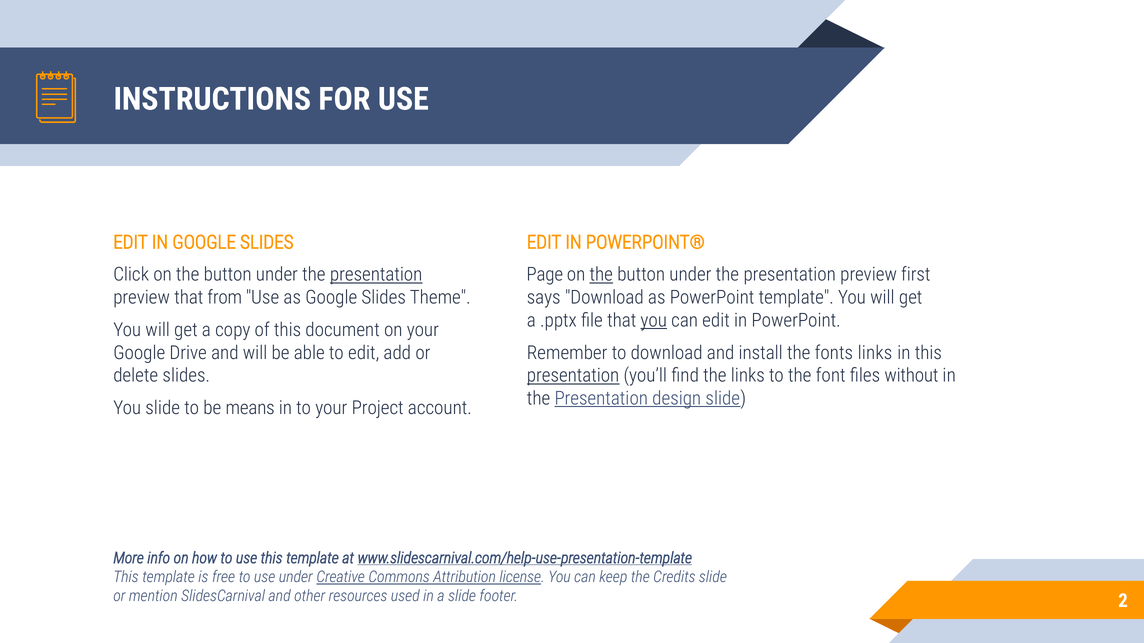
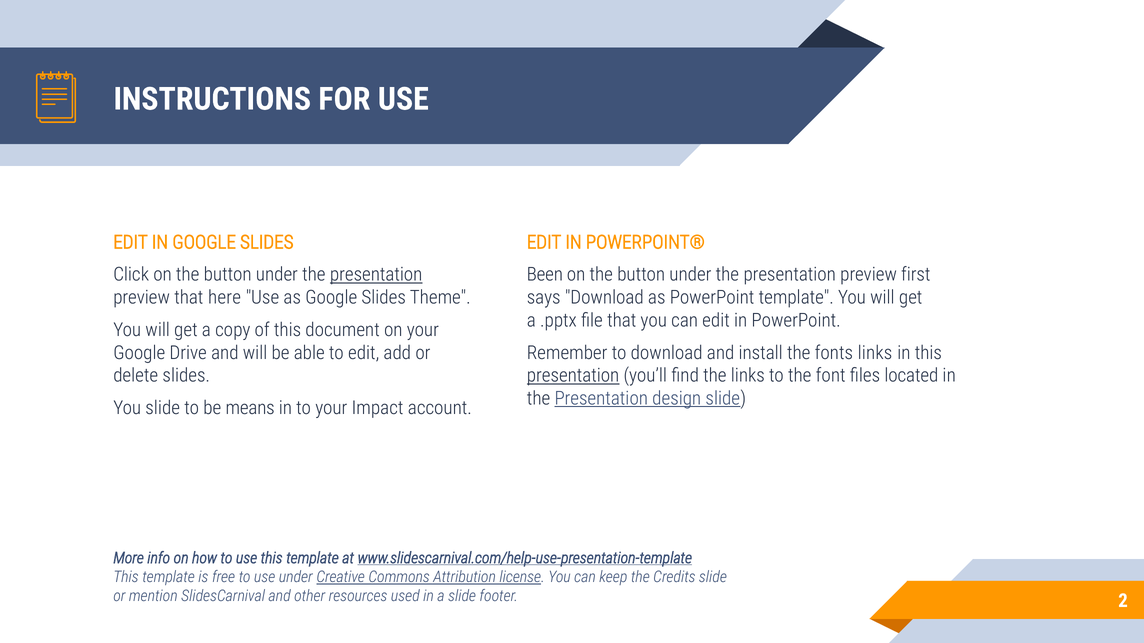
Page: Page -> Been (545, 275)
the underline: present -> none (601, 275)
from: from -> here (225, 298)
you underline: present -> none (654, 321)
without: without -> located (911, 376)
Project: Project -> Impact (378, 408)
